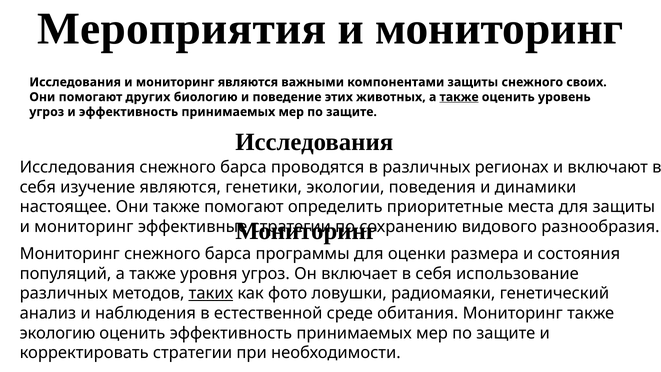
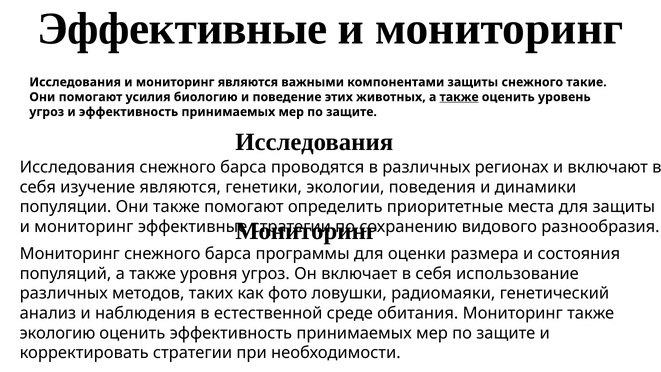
Мероприятия: Мероприятия -> Эффективные (182, 29)
своих: своих -> такие (586, 82)
других: других -> усилия (148, 97)
настоящее: настоящее -> популяции (66, 207)
таких underline: present -> none (211, 293)
